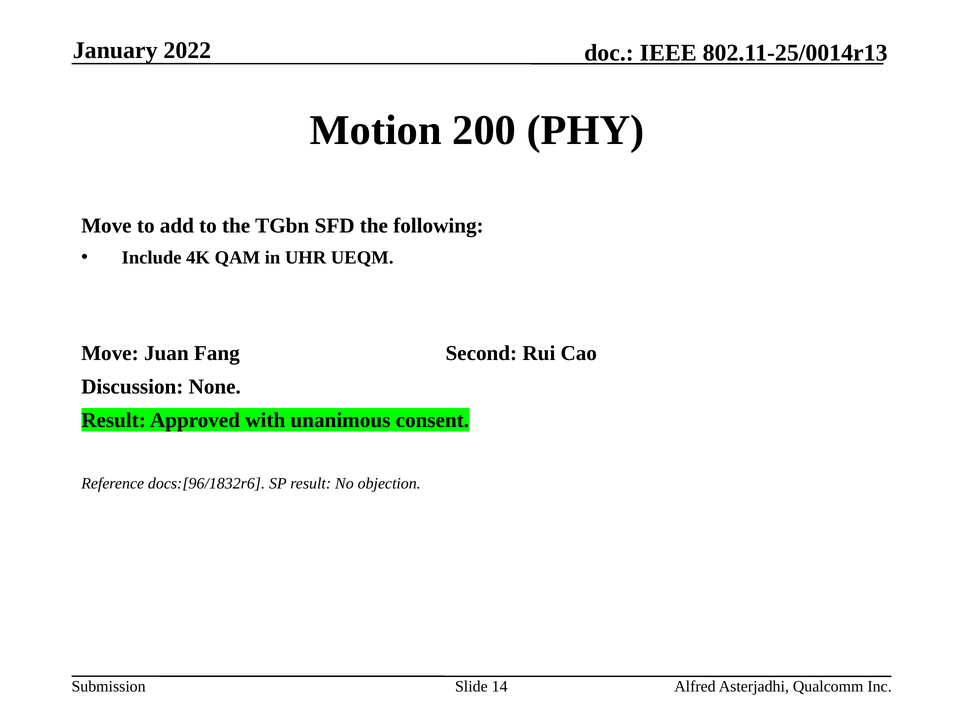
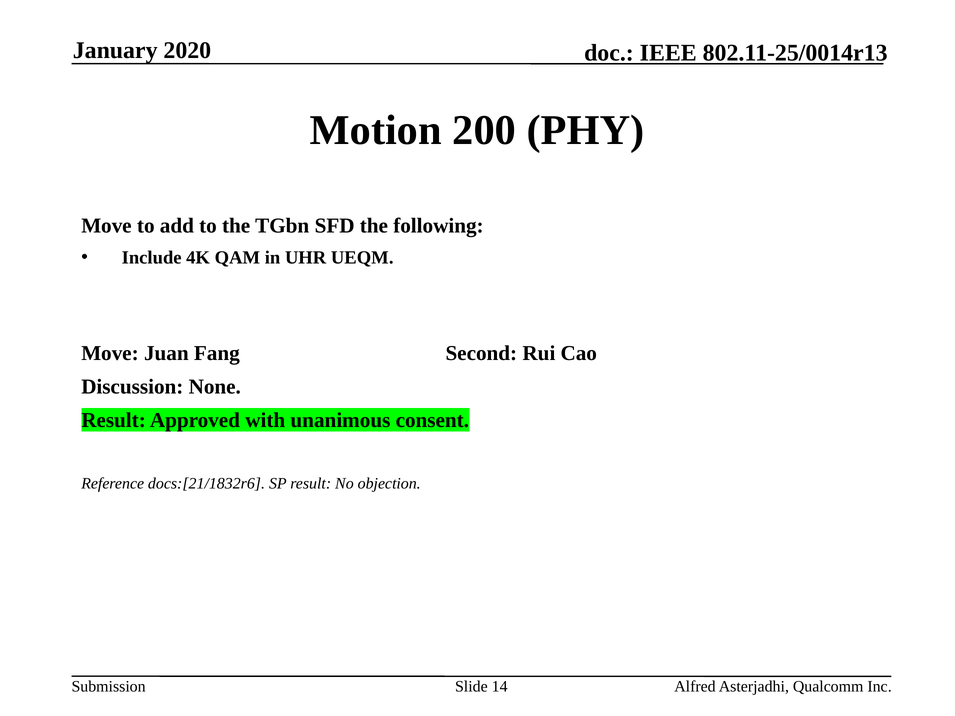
2022: 2022 -> 2020 (187, 51)
docs:[96/1832r6: docs:[96/1832r6 -> docs:[21/1832r6 (207, 483)
